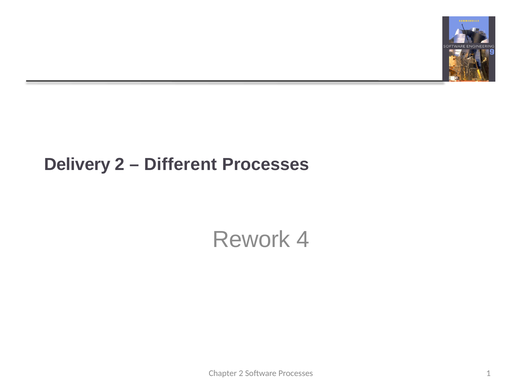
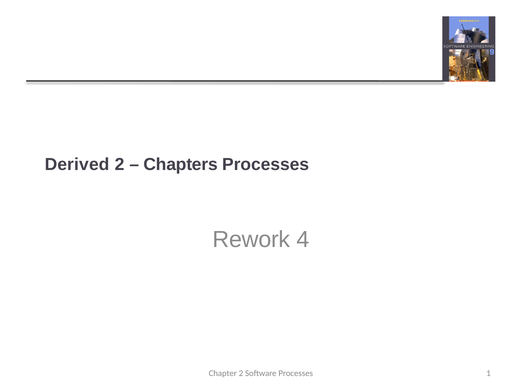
Delivery: Delivery -> Derived (77, 165)
Different: Different -> Chapters (181, 165)
